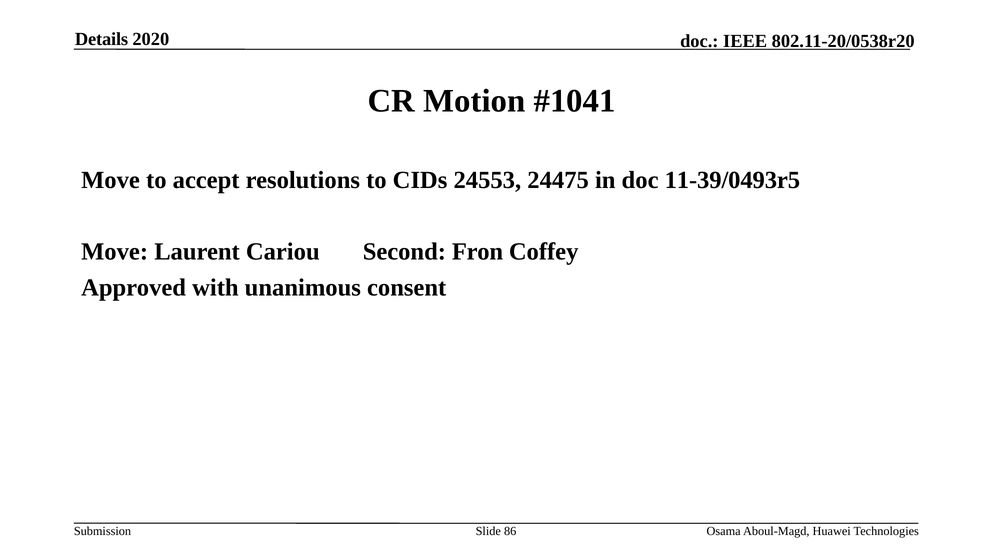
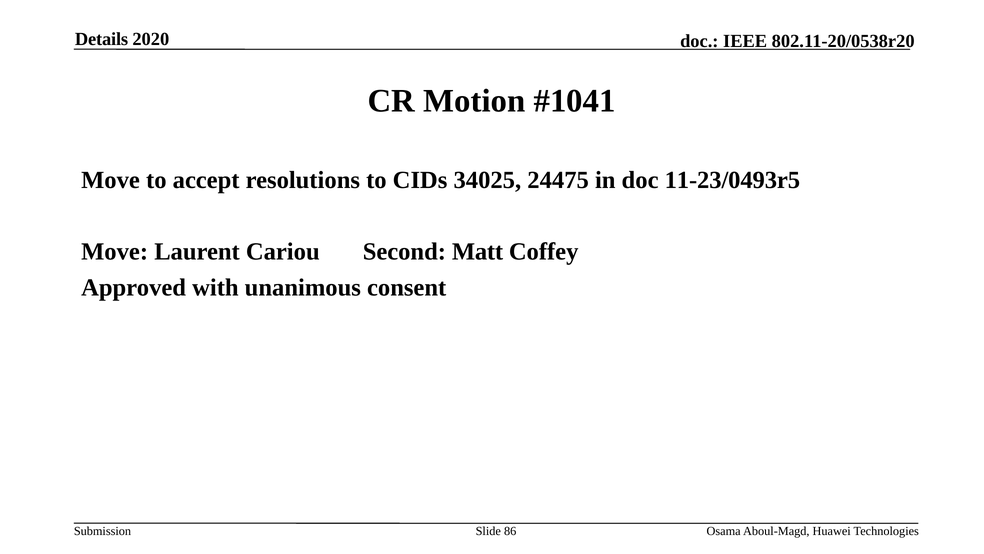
24553: 24553 -> 34025 (487, 180)
11-39/0493r5: 11-39/0493r5 -> 11-23/0493r5 (732, 180)
Fron: Fron -> Matt (478, 251)
